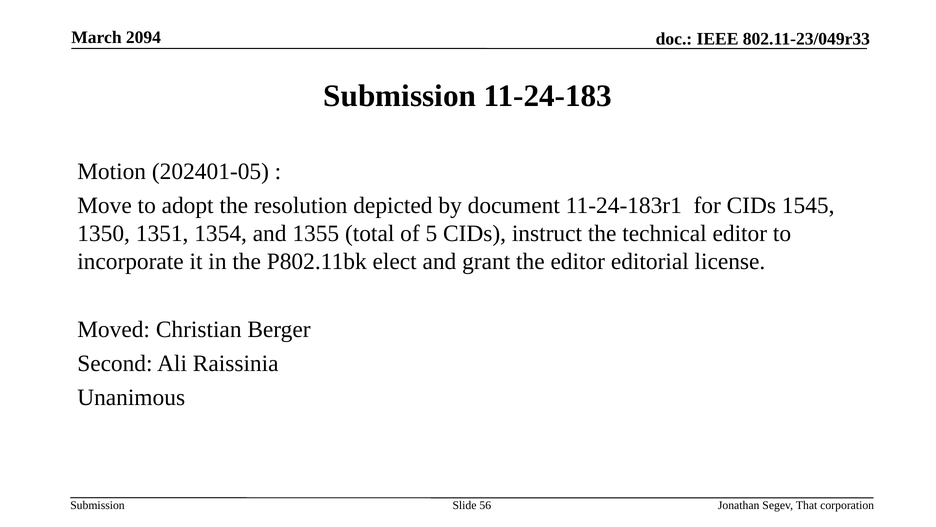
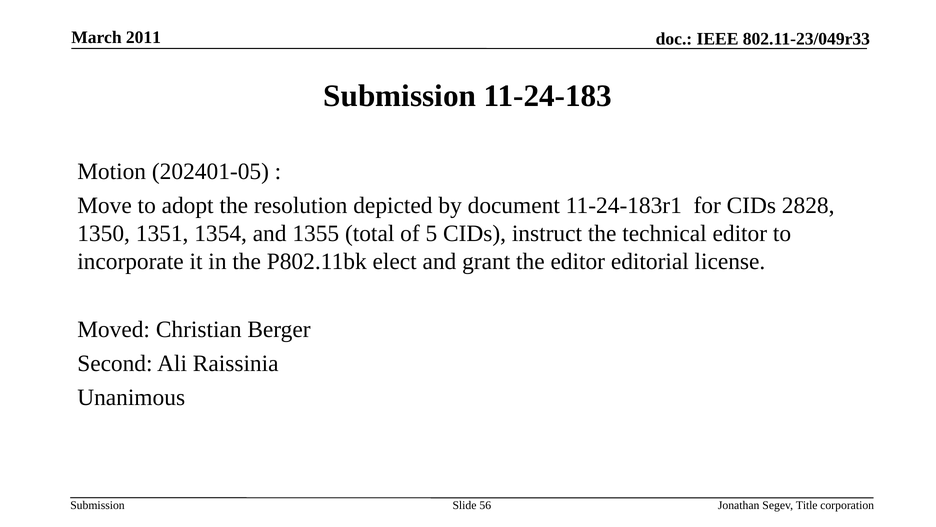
2094: 2094 -> 2011 (143, 37)
1545: 1545 -> 2828 (808, 205)
That: That -> Title (807, 505)
